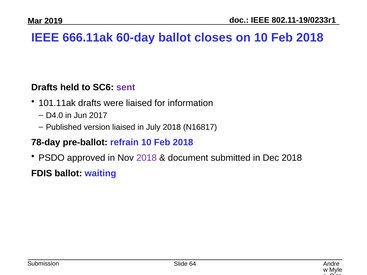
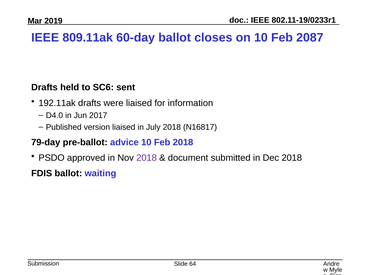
666.11ak: 666.11ak -> 809.11ak (88, 38)
on 10 Feb 2018: 2018 -> 2087 (310, 38)
sent colour: purple -> black (126, 88)
101.11ak: 101.11ak -> 192.11ak (57, 103)
78-day: 78-day -> 79-day (46, 142)
refrain: refrain -> advice (124, 142)
